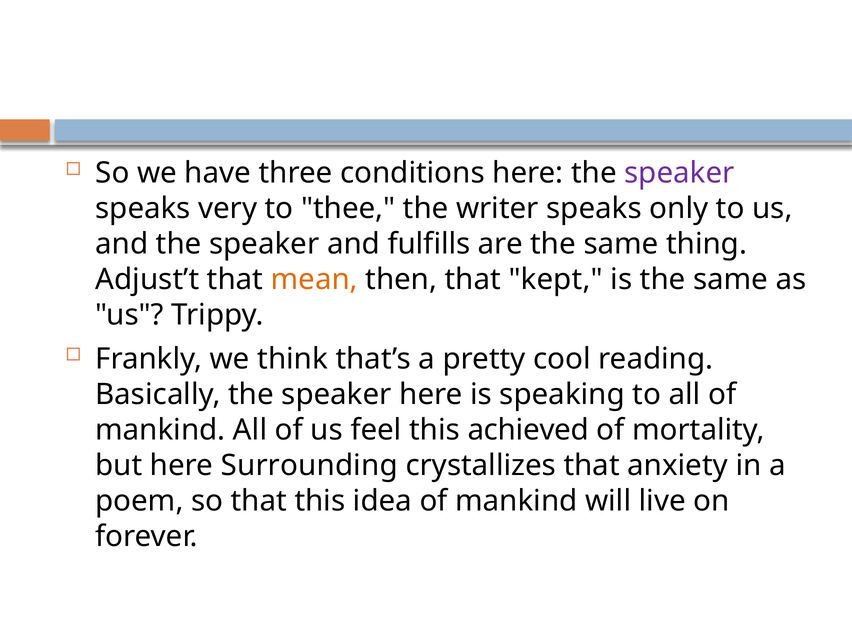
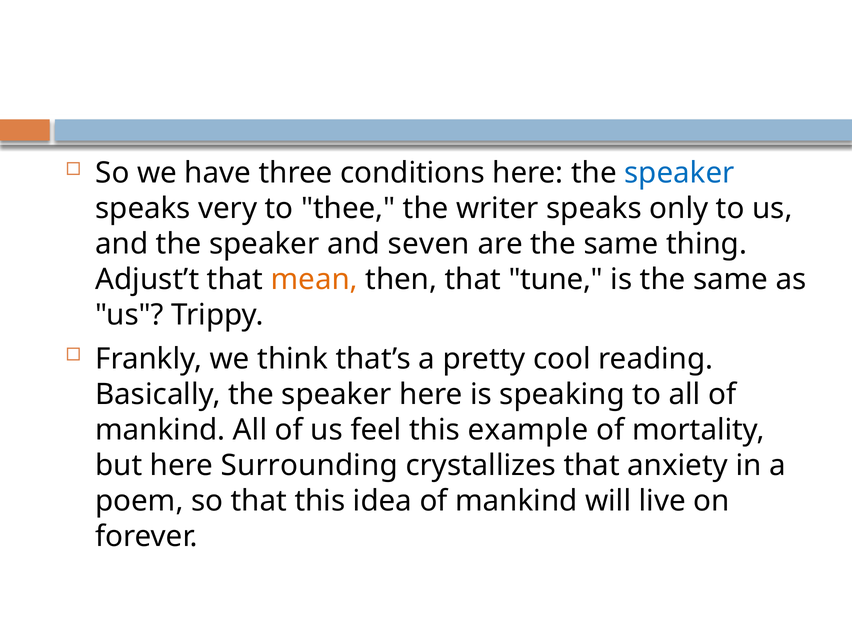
speaker colour: purple -> blue (679, 173)
fulfills: fulfills -> seven (429, 244)
kept: kept -> tune (556, 280)
achieved: achieved -> example (528, 430)
